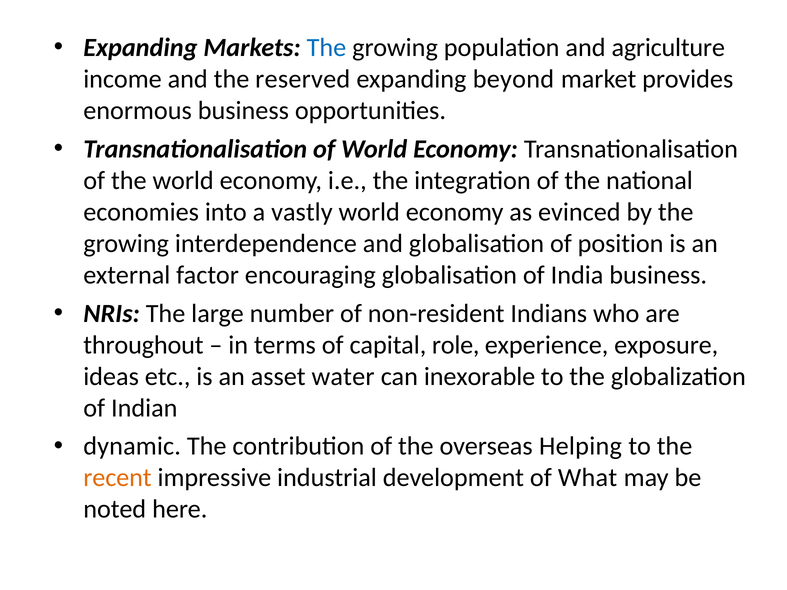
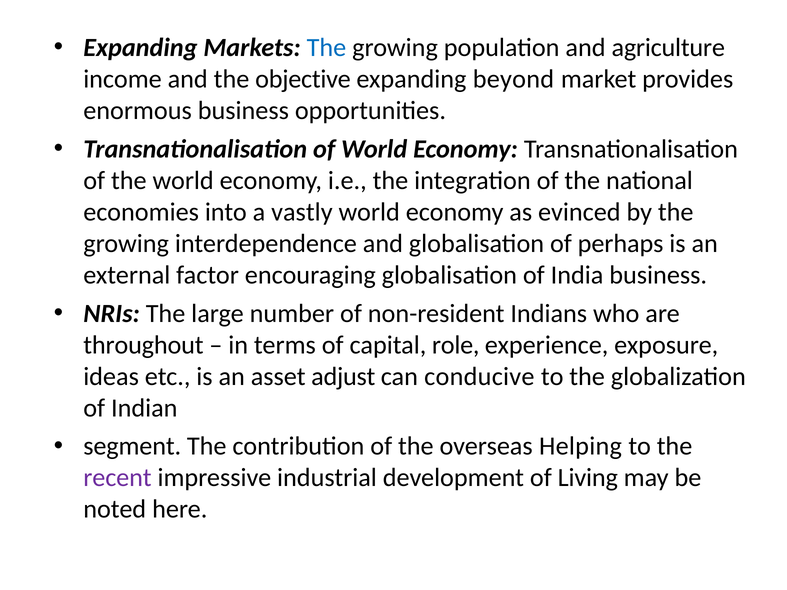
reserved: reserved -> objective (303, 79)
position: position -> perhaps (621, 244)
water: water -> adjust (343, 377)
inexorable: inexorable -> conducive (479, 377)
dynamic: dynamic -> segment (132, 447)
recent colour: orange -> purple (117, 478)
What: What -> Living (588, 478)
